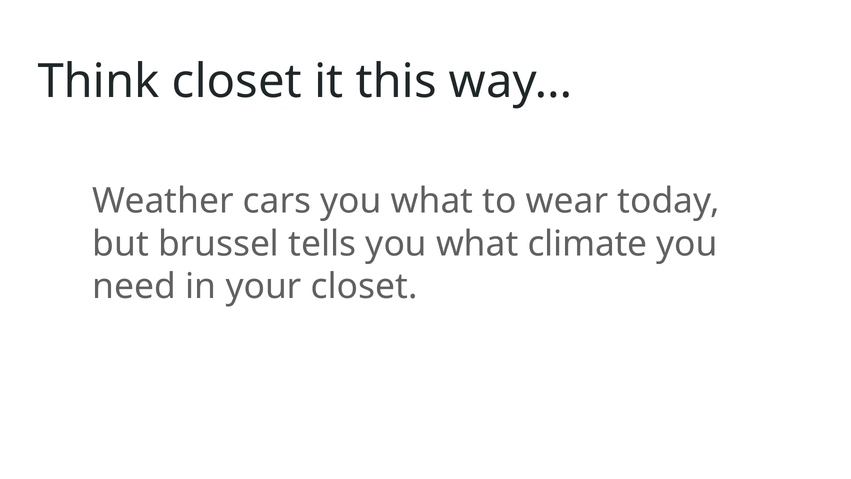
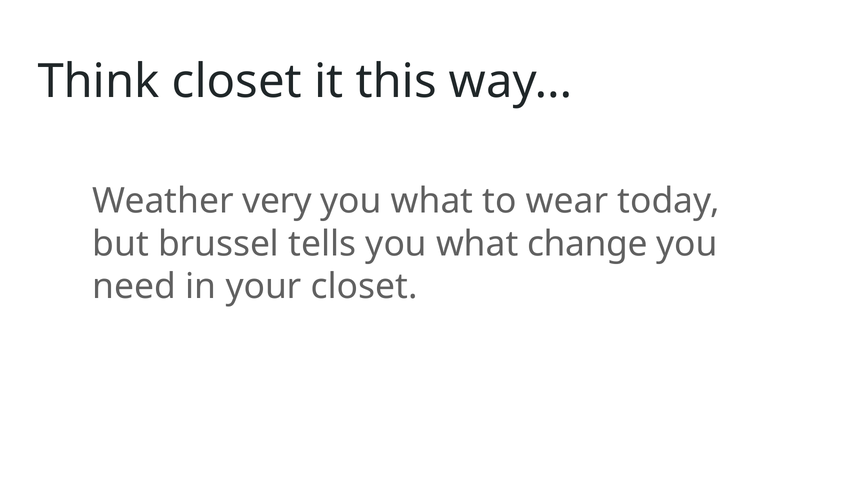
cars: cars -> very (277, 201)
climate: climate -> change (588, 244)
